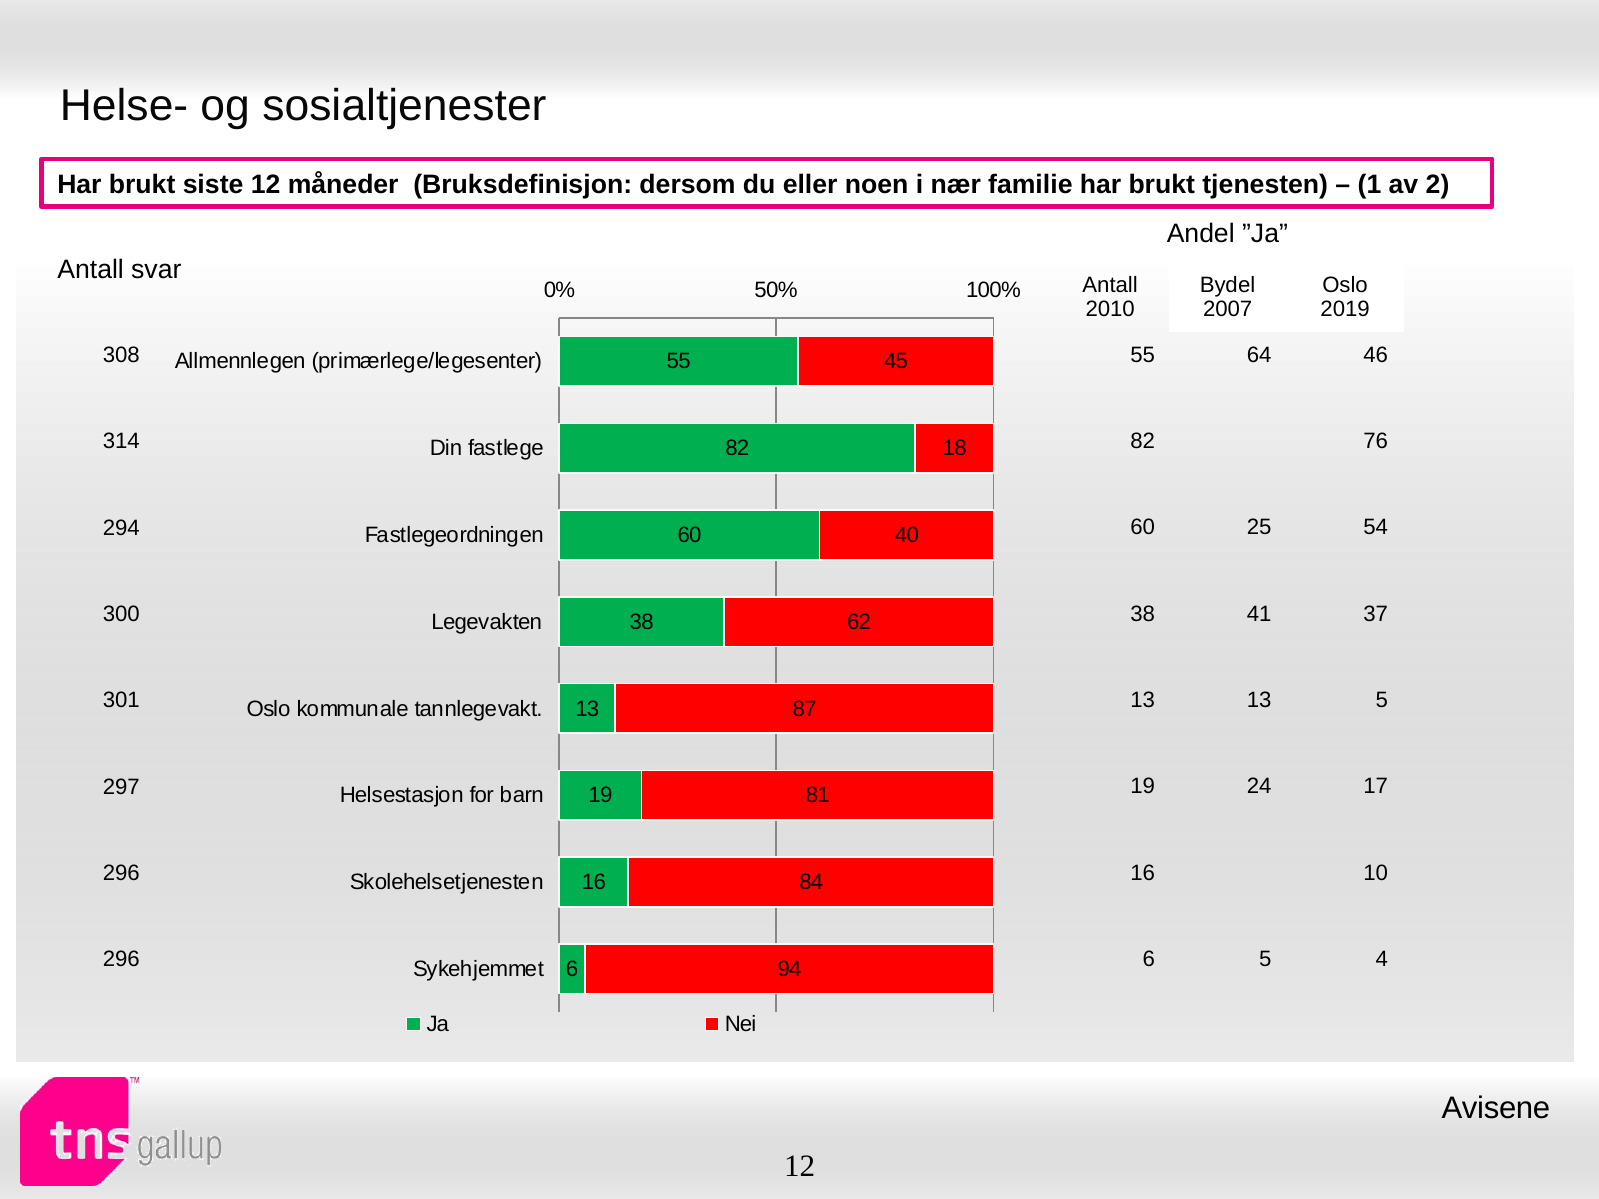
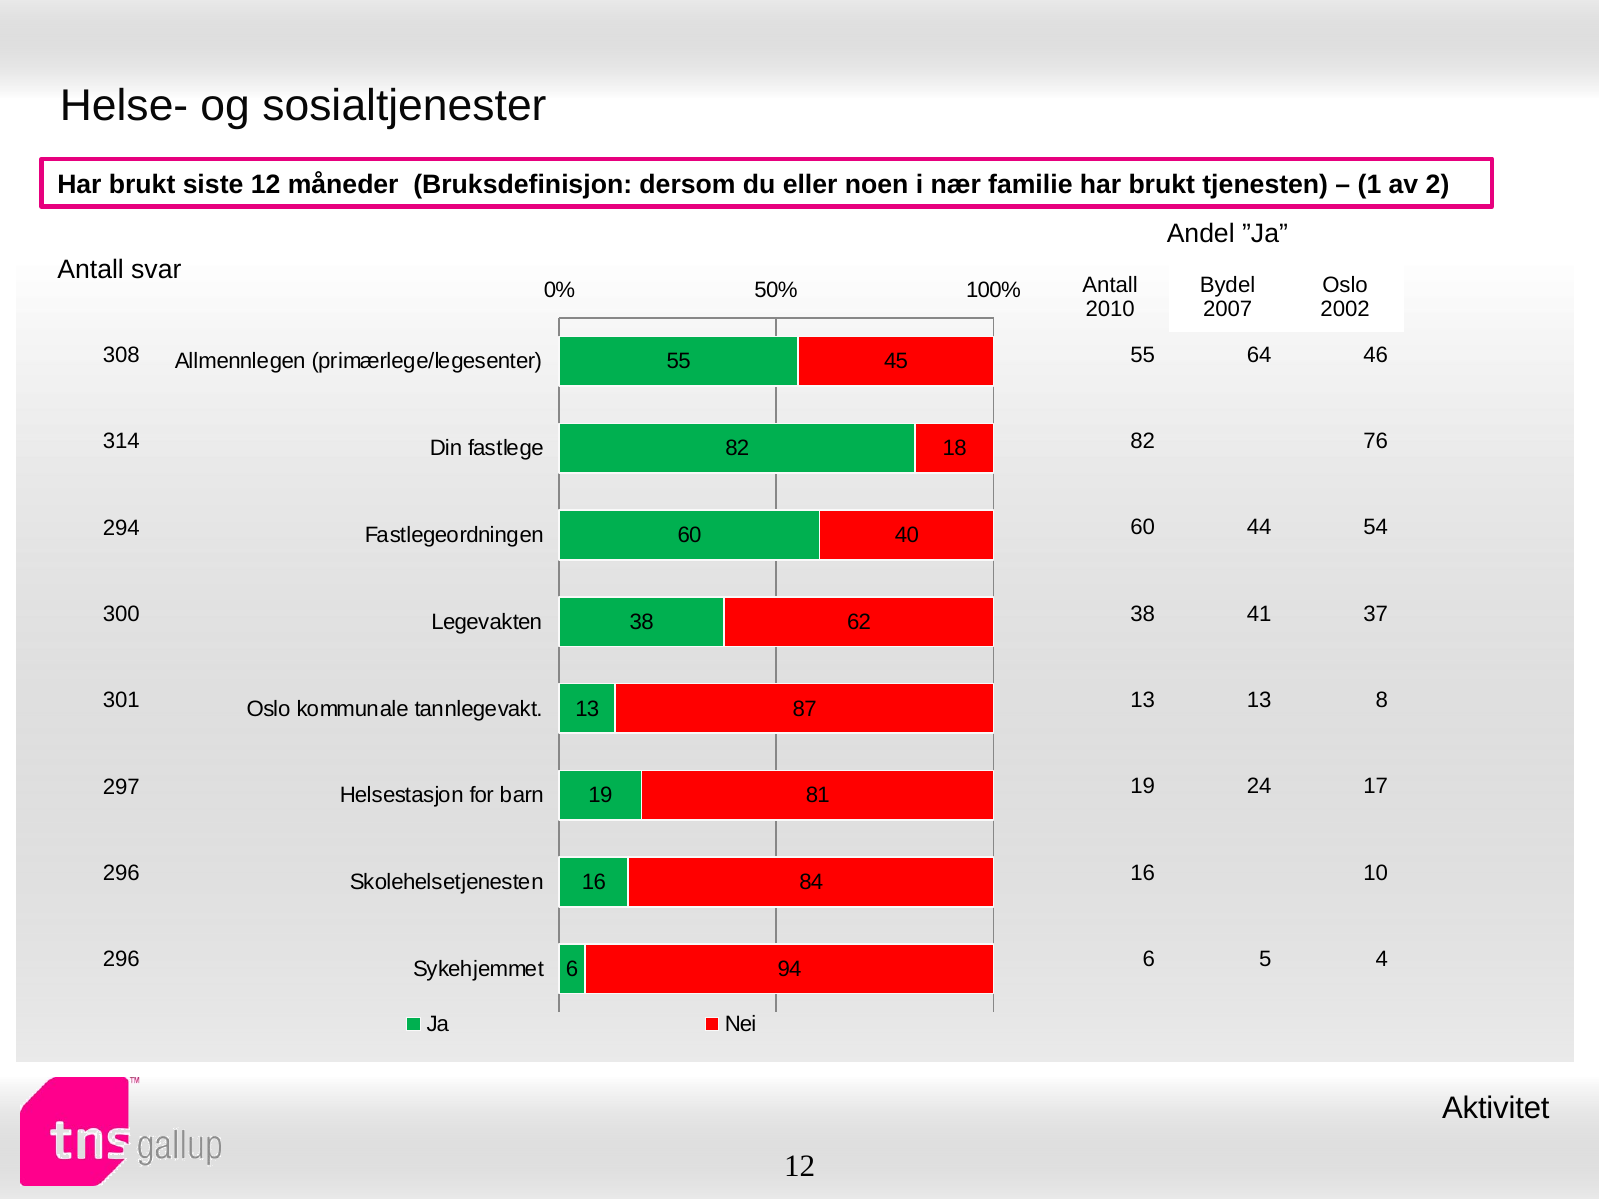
2019: 2019 -> 2002 (1345, 310)
25: 25 -> 44 (1259, 528)
13 5: 5 -> 8 (1382, 700)
Avisene: Avisene -> Aktivitet (1496, 1108)
